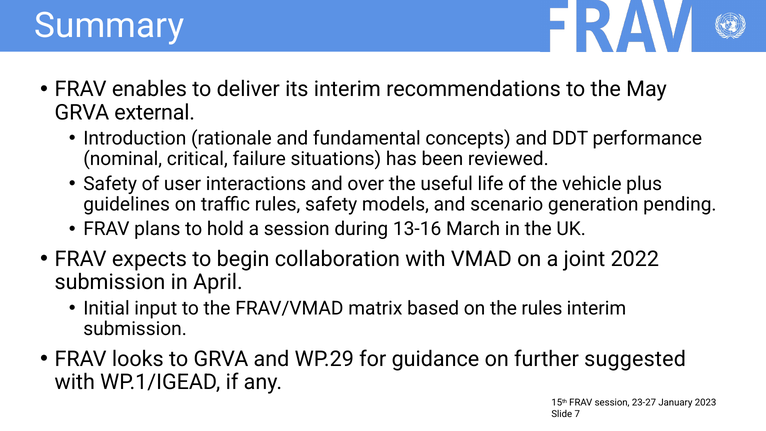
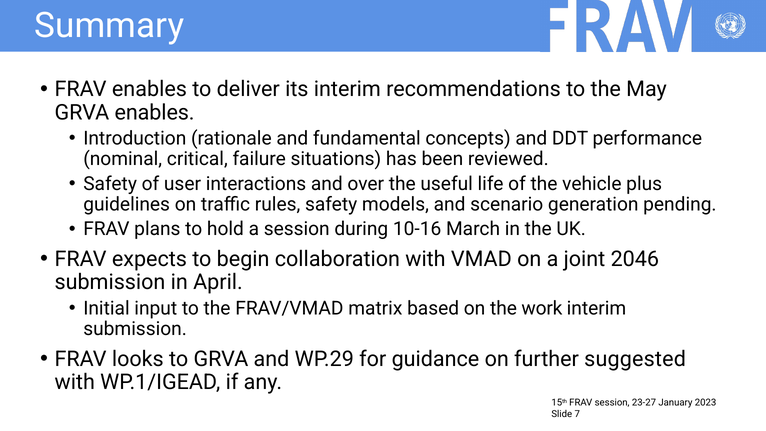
GRVA external: external -> enables (155, 112)
13-16: 13-16 -> 10-16 (417, 229)
2022: 2022 -> 2046 (635, 259)
the rules: rules -> work (542, 308)
